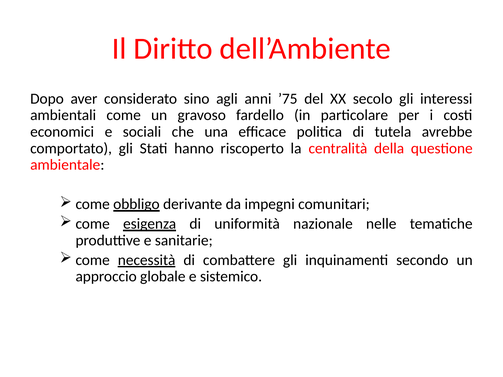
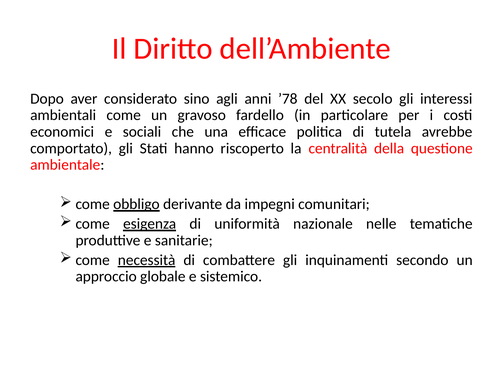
’75: ’75 -> ’78 (288, 99)
